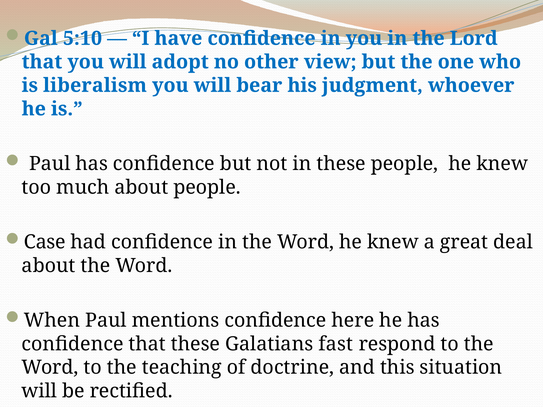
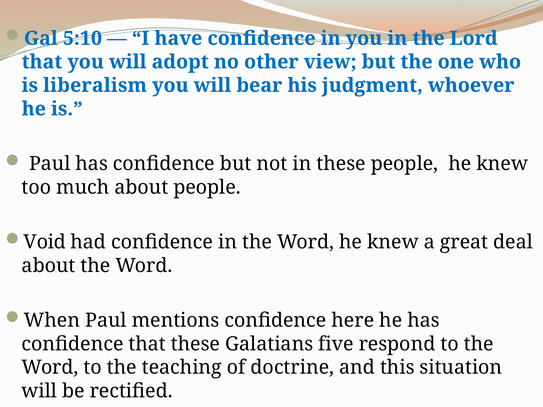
Case: Case -> Void (45, 242)
fast: fast -> five (336, 344)
